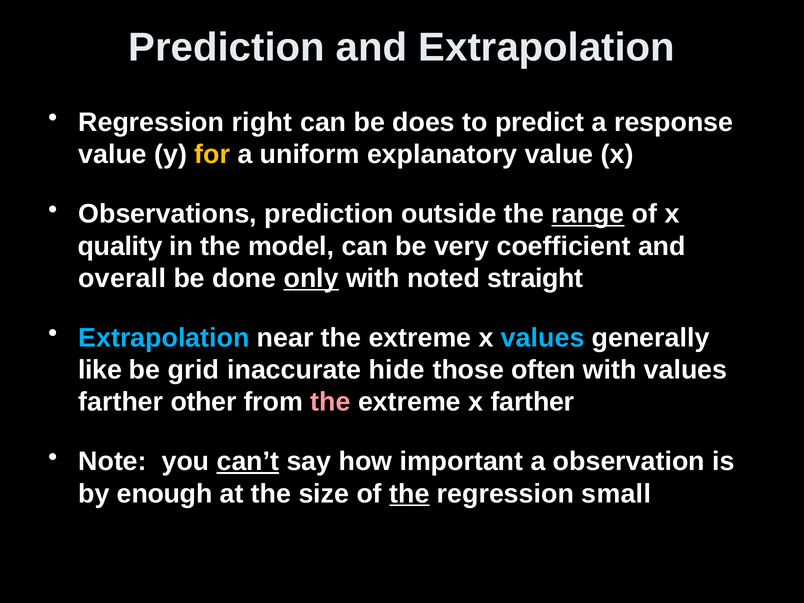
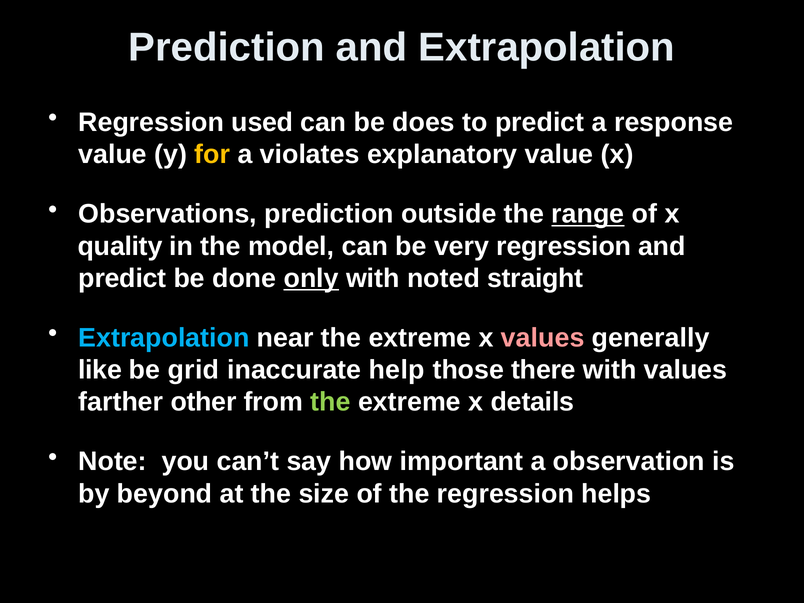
right: right -> used (262, 122)
uniform: uniform -> violates (310, 155)
very coefficient: coefficient -> regression (564, 246)
overall: overall -> predict (122, 278)
values colour: light blue -> pink (543, 338)
hide: hide -> help (397, 370)
often: often -> there (544, 370)
the colour: pink -> light green (331, 402)
x farther: farther -> details (532, 402)
can’t underline: present -> none (248, 462)
enough: enough -> beyond (165, 494)
the underline: present -> none (409, 494)
small: small -> helps (616, 494)
